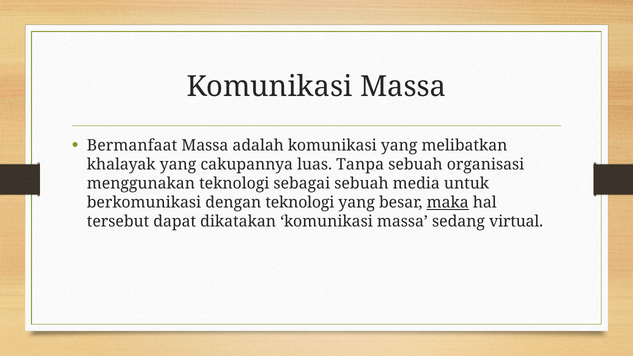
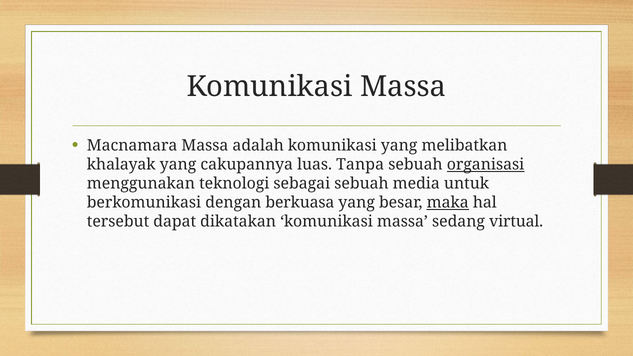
Bermanfaat: Bermanfaat -> Macnamara (132, 146)
organisasi underline: none -> present (486, 165)
dengan teknologi: teknologi -> berkuasa (300, 203)
